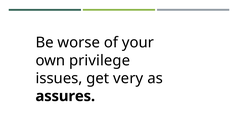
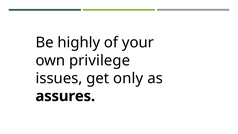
worse: worse -> highly (79, 43)
very: very -> only (128, 78)
